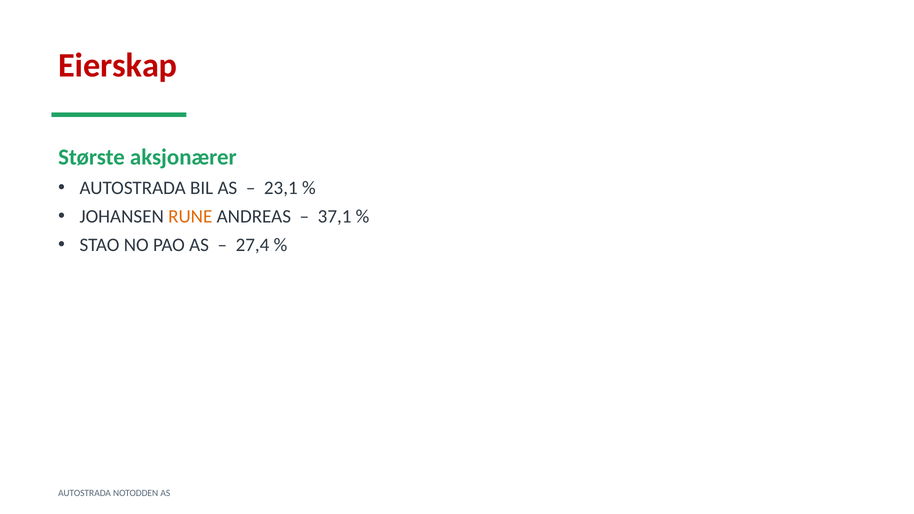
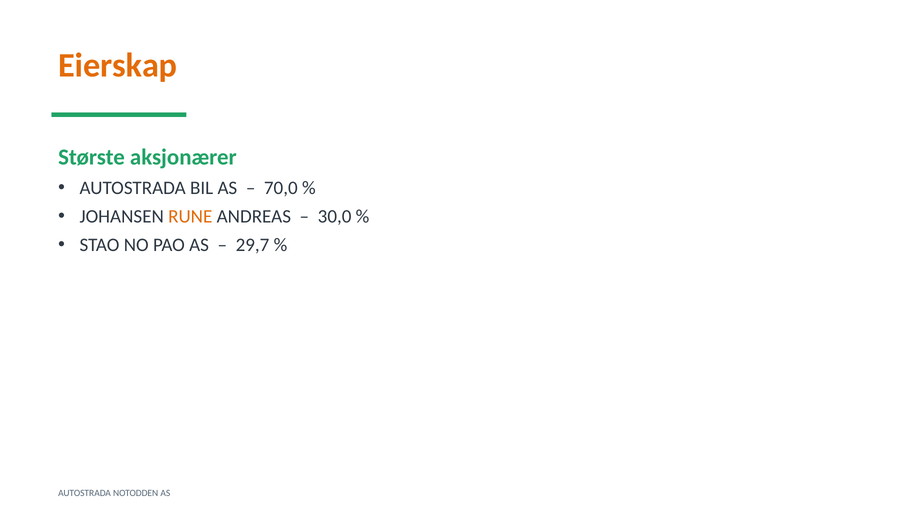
Eierskap colour: red -> orange (118, 65)
23,1: 23,1 -> 70,0 (281, 188)
37,1: 37,1 -> 30,0 (335, 217)
27,4: 27,4 -> 29,7 (253, 245)
